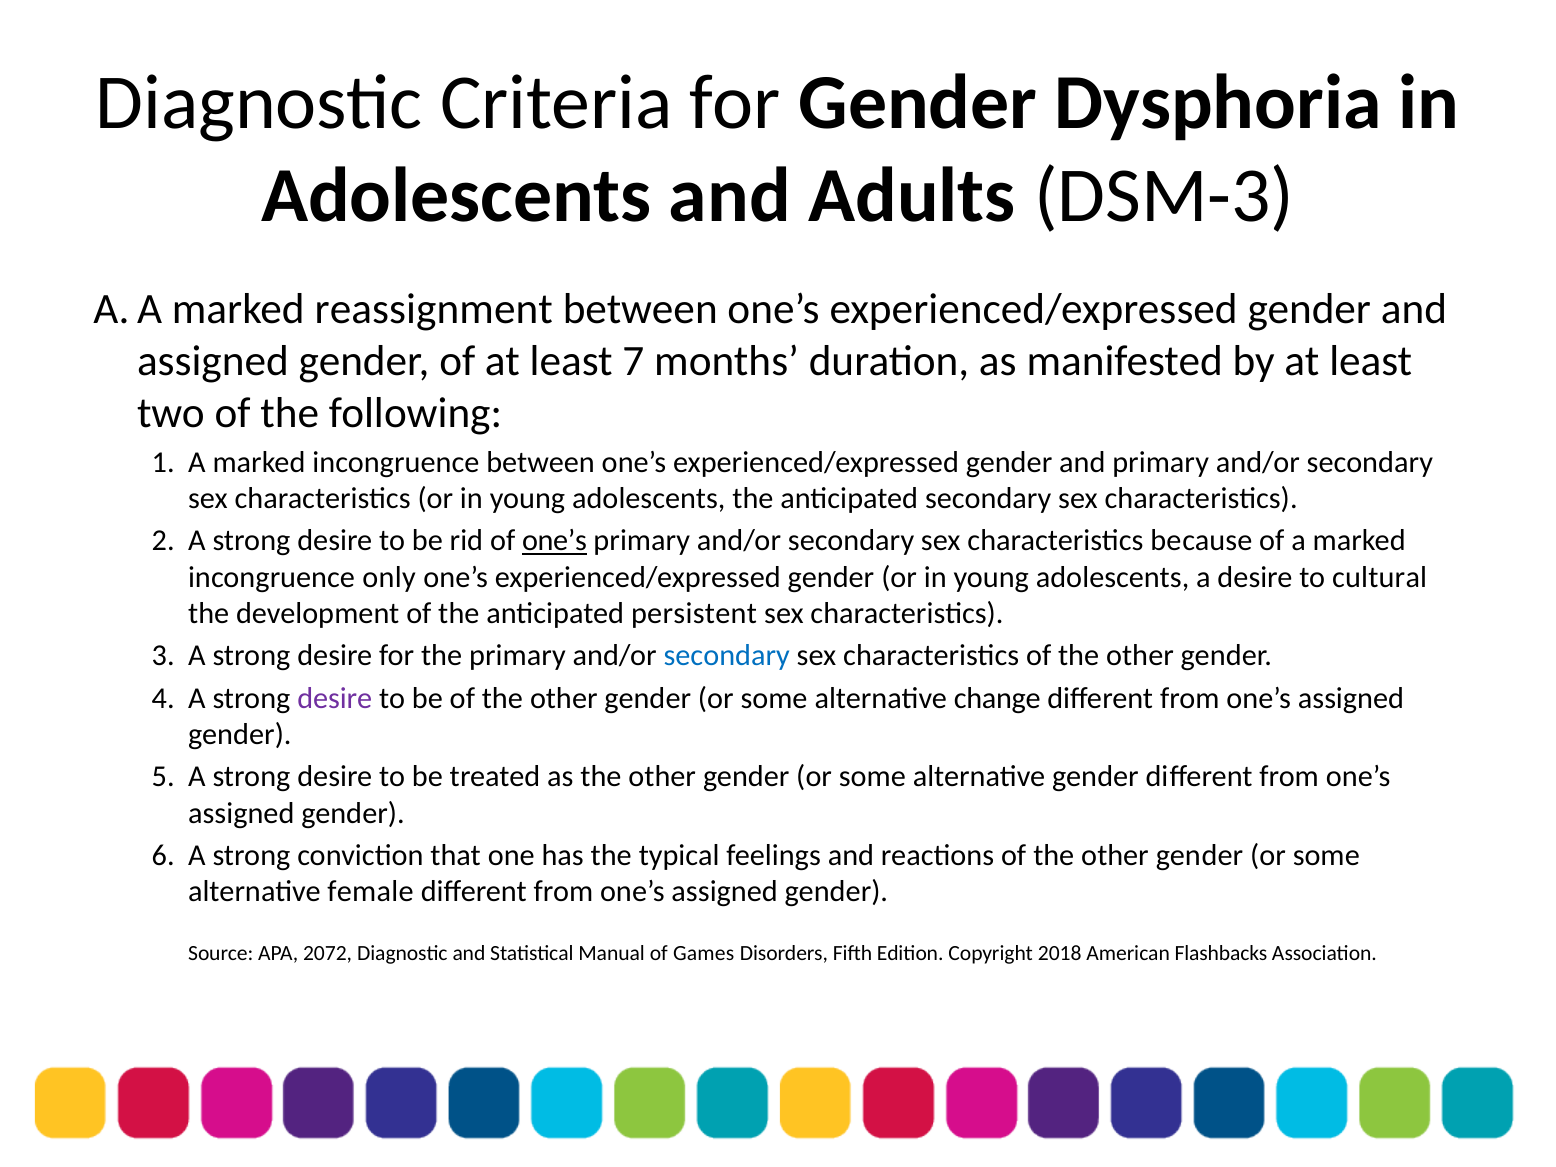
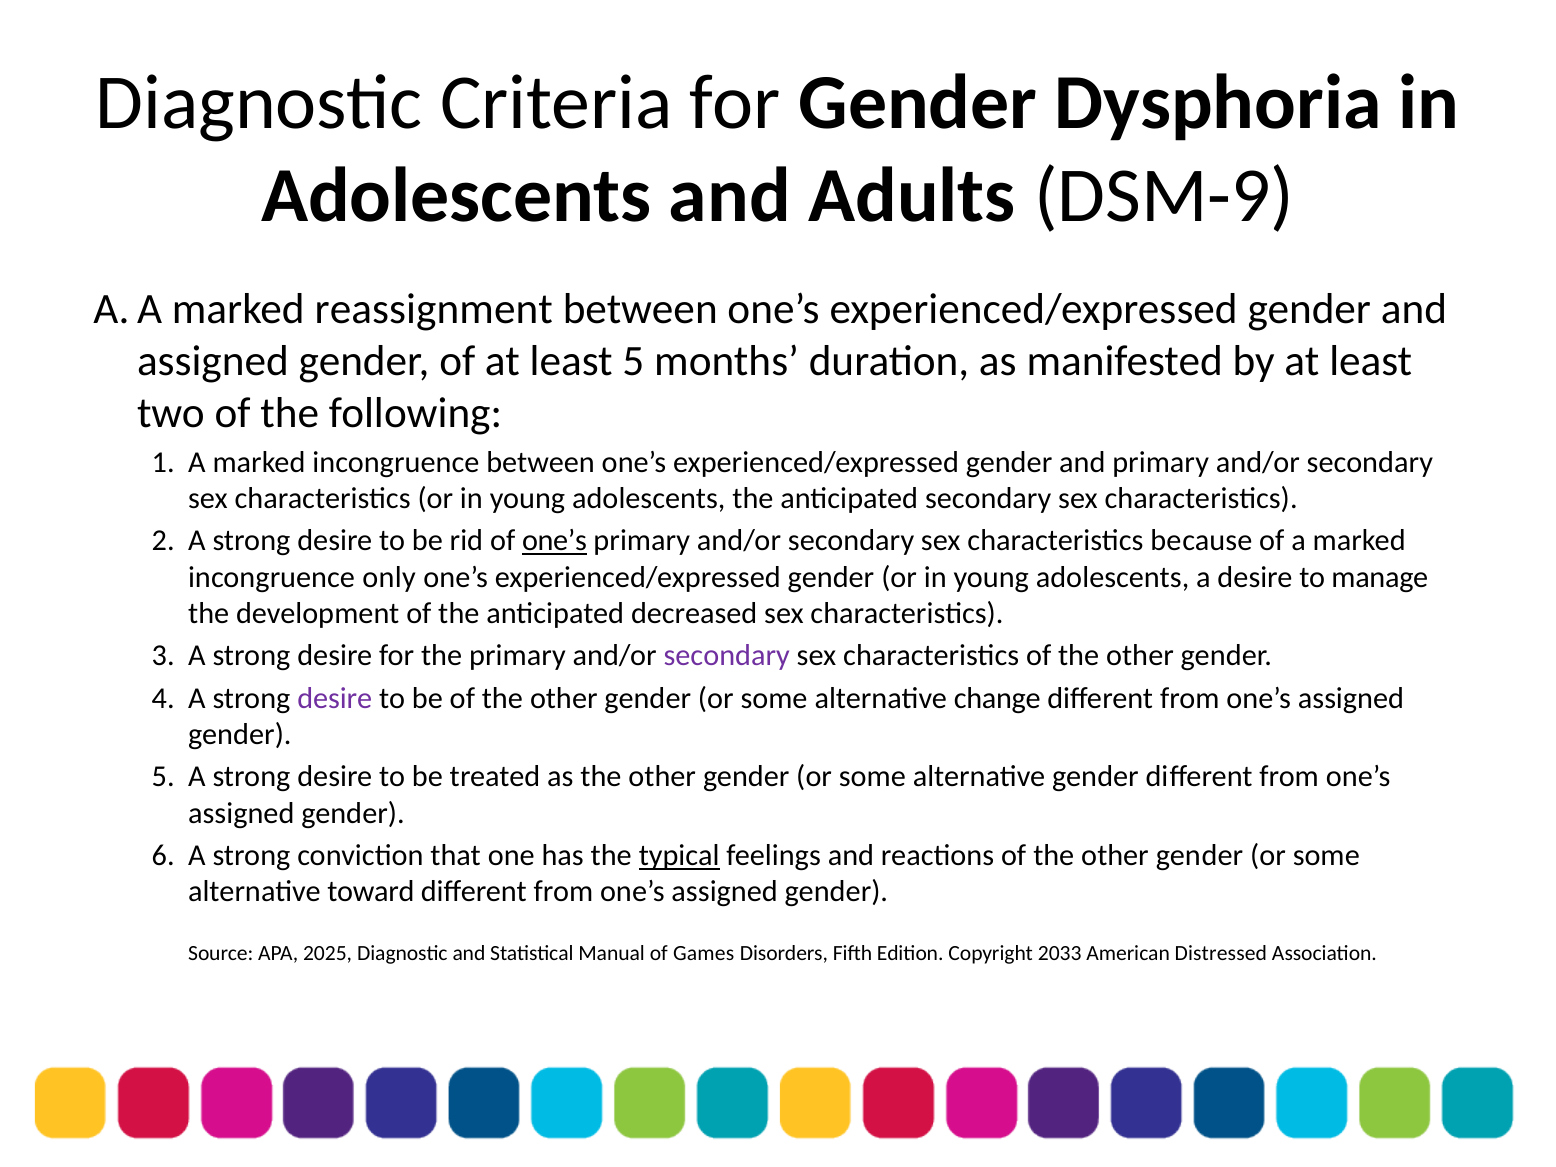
DSM-3: DSM-3 -> DSM-9 (1164, 196)
least 7: 7 -> 5 (633, 361)
cultural: cultural -> manage (1380, 577)
persistent: persistent -> decreased (694, 613)
secondary colour: blue -> purple (727, 656)
typical underline: none -> present (679, 856)
female: female -> toward (371, 892)
2072: 2072 -> 2025 (328, 954)
2018: 2018 -> 2033 (1060, 954)
Flashbacks: Flashbacks -> Distressed (1221, 954)
